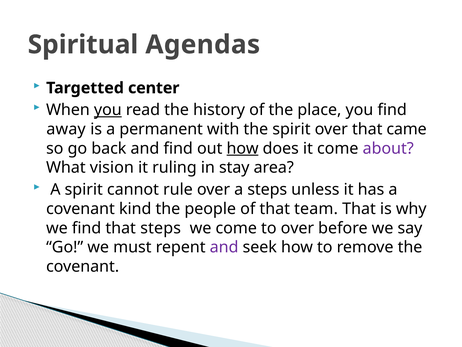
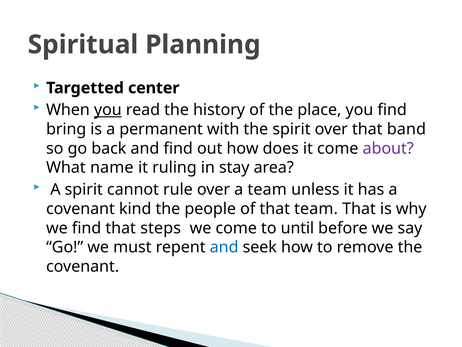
Agendas: Agendas -> Planning (203, 45)
away: away -> bring (66, 129)
came: came -> band (406, 129)
how underline: present -> none (243, 148)
vision: vision -> name (112, 167)
a steps: steps -> team (267, 189)
to over: over -> until (297, 228)
and colour: purple -> blue (224, 247)
